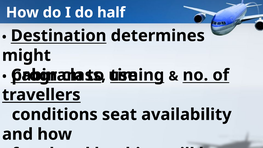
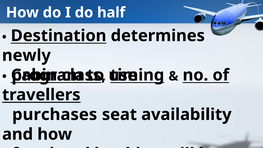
might: might -> newly (26, 55)
conditions: conditions -> purchases (55, 115)
